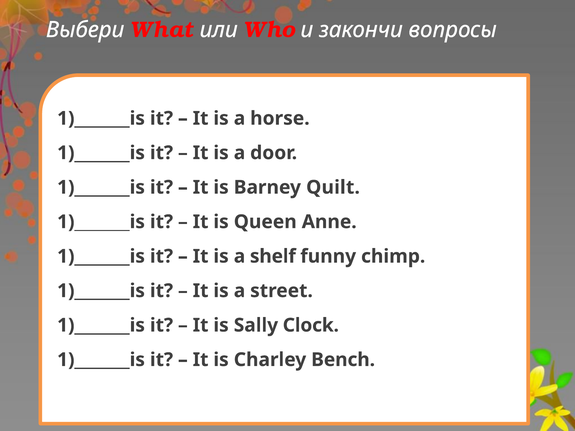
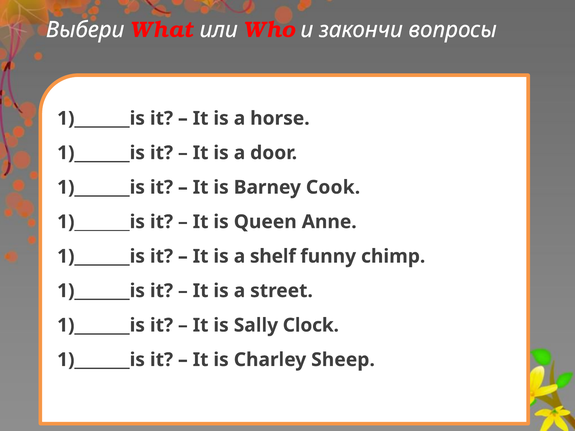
Quilt: Quilt -> Cook (333, 187)
Bench: Bench -> Sheep (343, 360)
